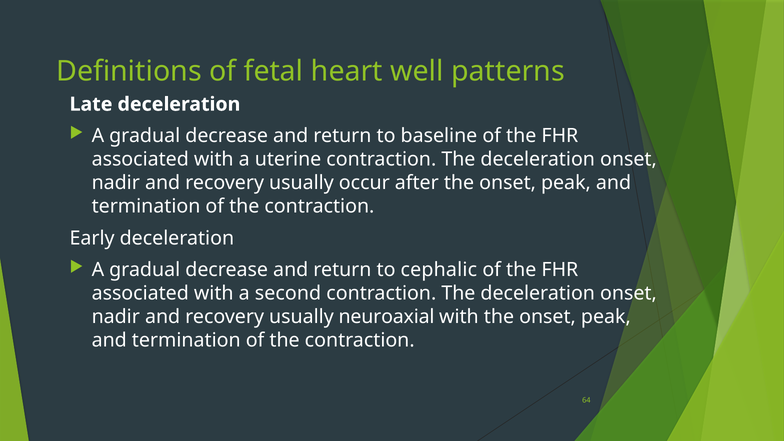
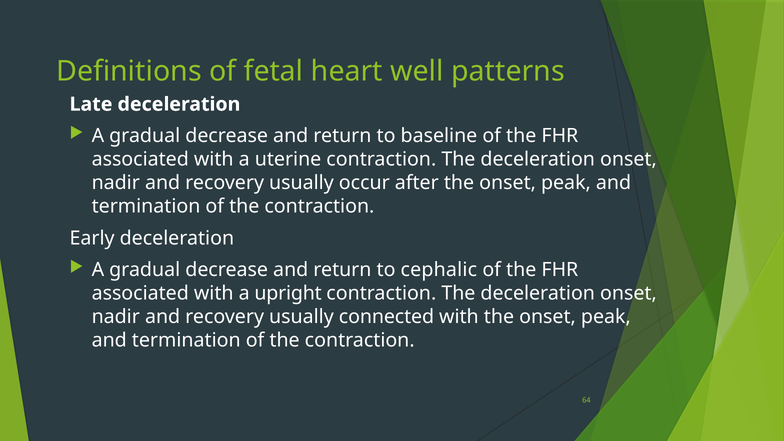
second: second -> upright (288, 293)
neuroaxial: neuroaxial -> connected (386, 317)
